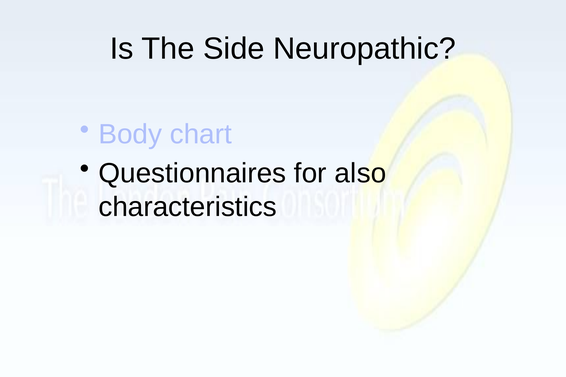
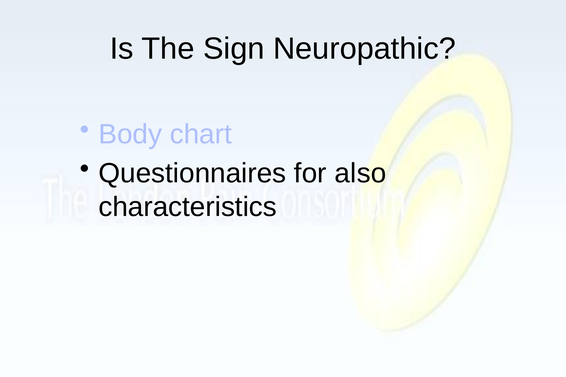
Side: Side -> Sign (234, 49)
